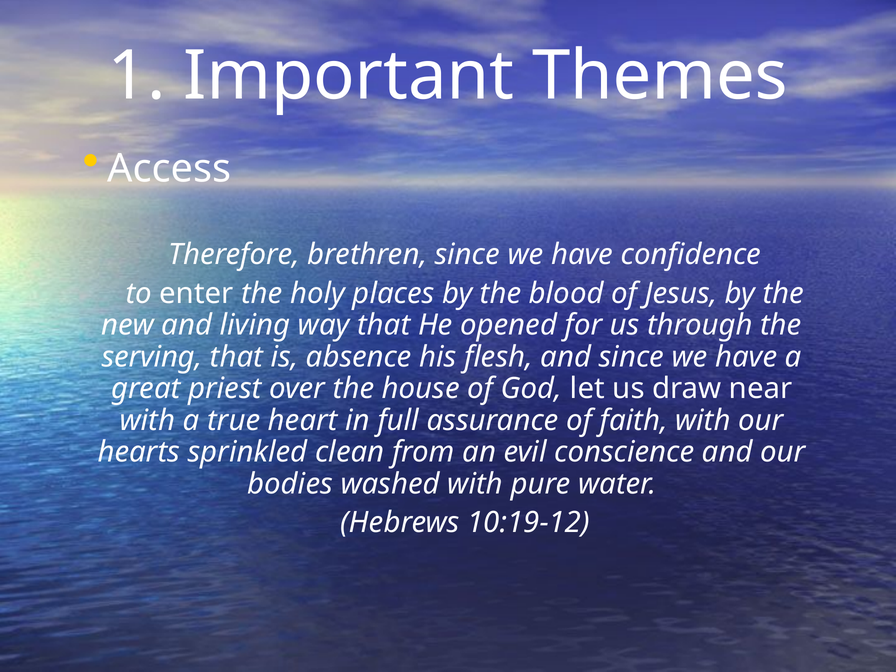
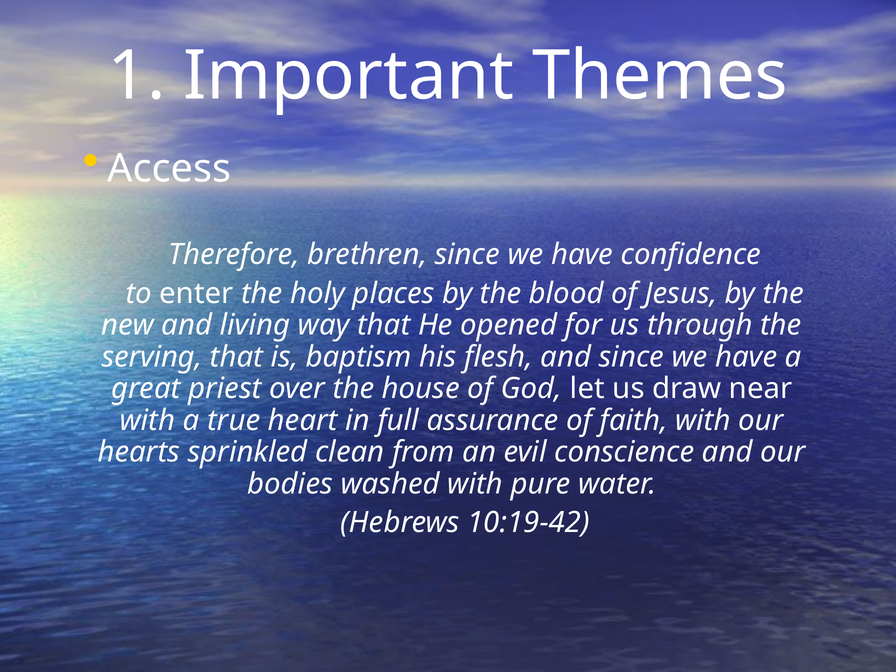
absence: absence -> baptism (359, 357)
10:19-12: 10:19-12 -> 10:19-42 (528, 523)
